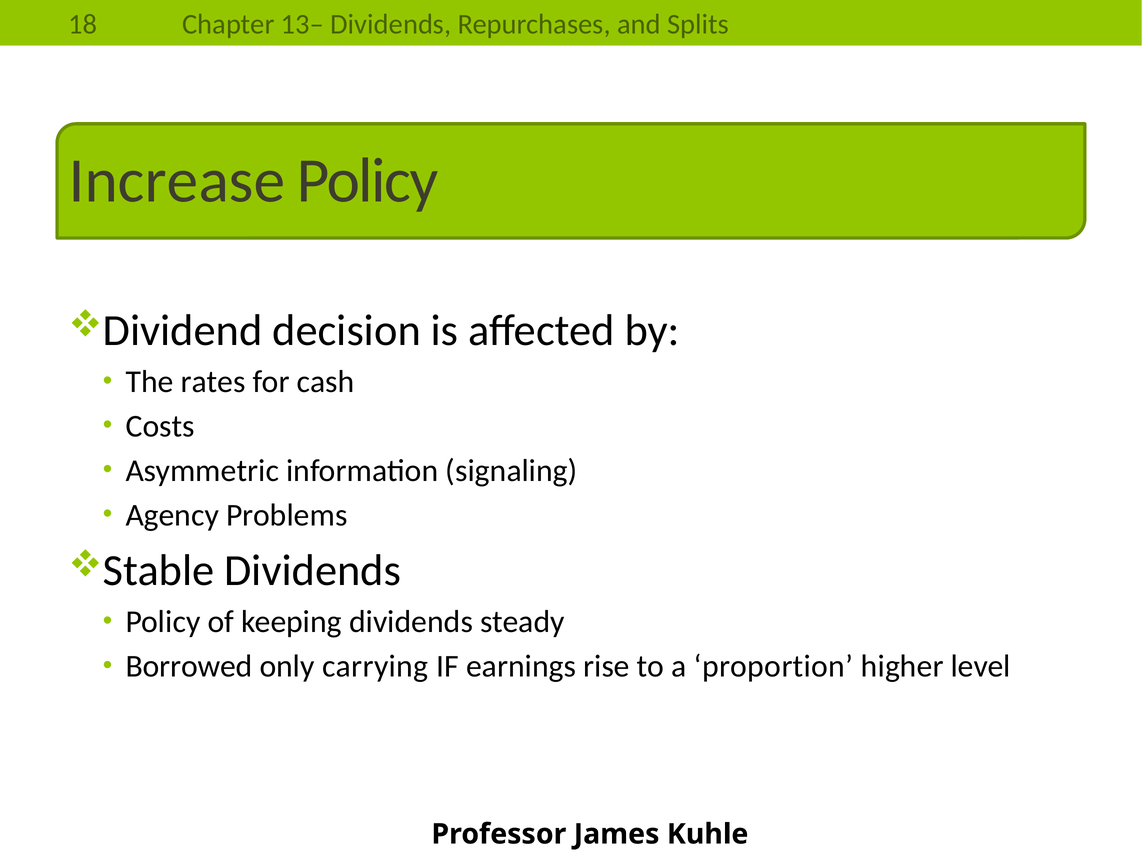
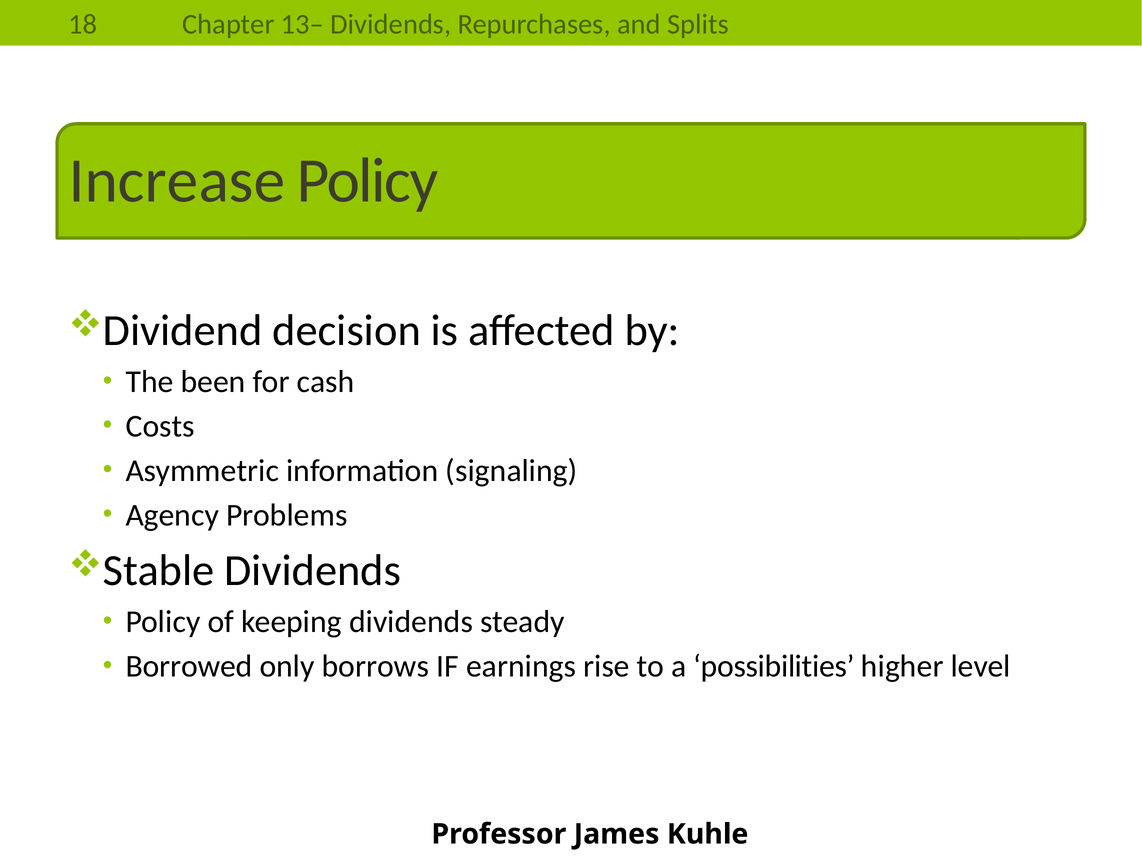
rates: rates -> been (213, 382)
carrying: carrying -> borrows (375, 666)
proportion: proportion -> possibilities (774, 666)
